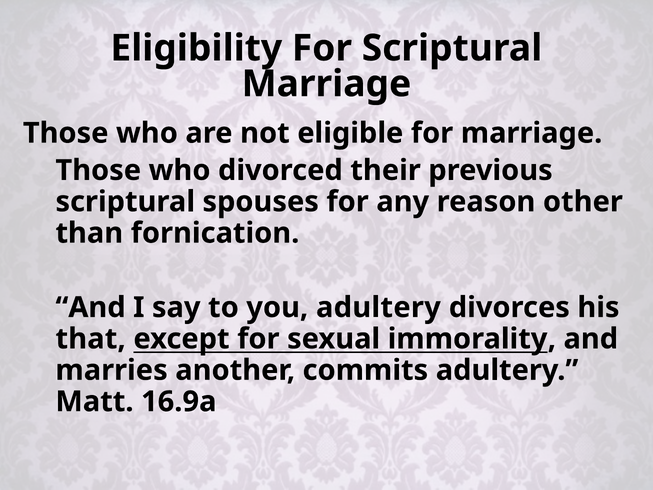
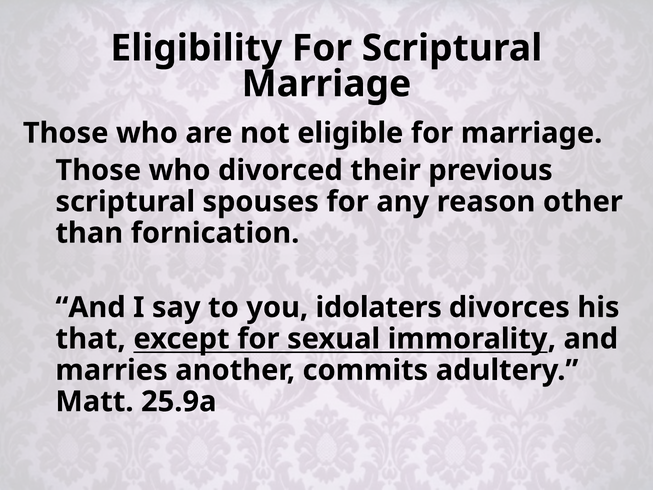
you adultery: adultery -> idolaters (379, 307)
16.9a: 16.9a -> 25.9a (179, 401)
